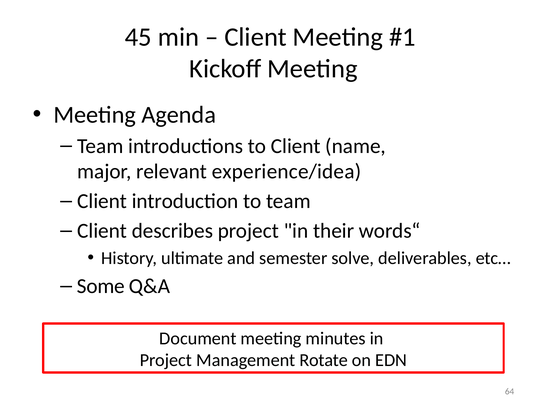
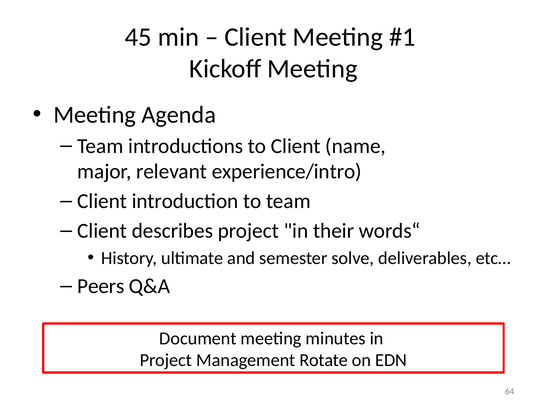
experience/idea: experience/idea -> experience/intro (287, 172)
Some: Some -> Peers (101, 286)
